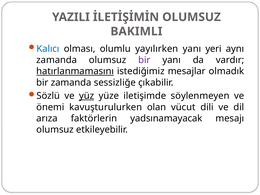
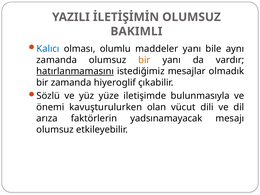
yayılırken: yayılırken -> maddeler (157, 49)
yeri: yeri -> bile (213, 49)
bir colour: purple -> orange (144, 60)
sessizliğe: sessizliğe -> hiyeroglif (115, 83)
yüz underline: present -> none (87, 96)
söylenmeyen: söylenmeyen -> bulunmasıyla (200, 96)
